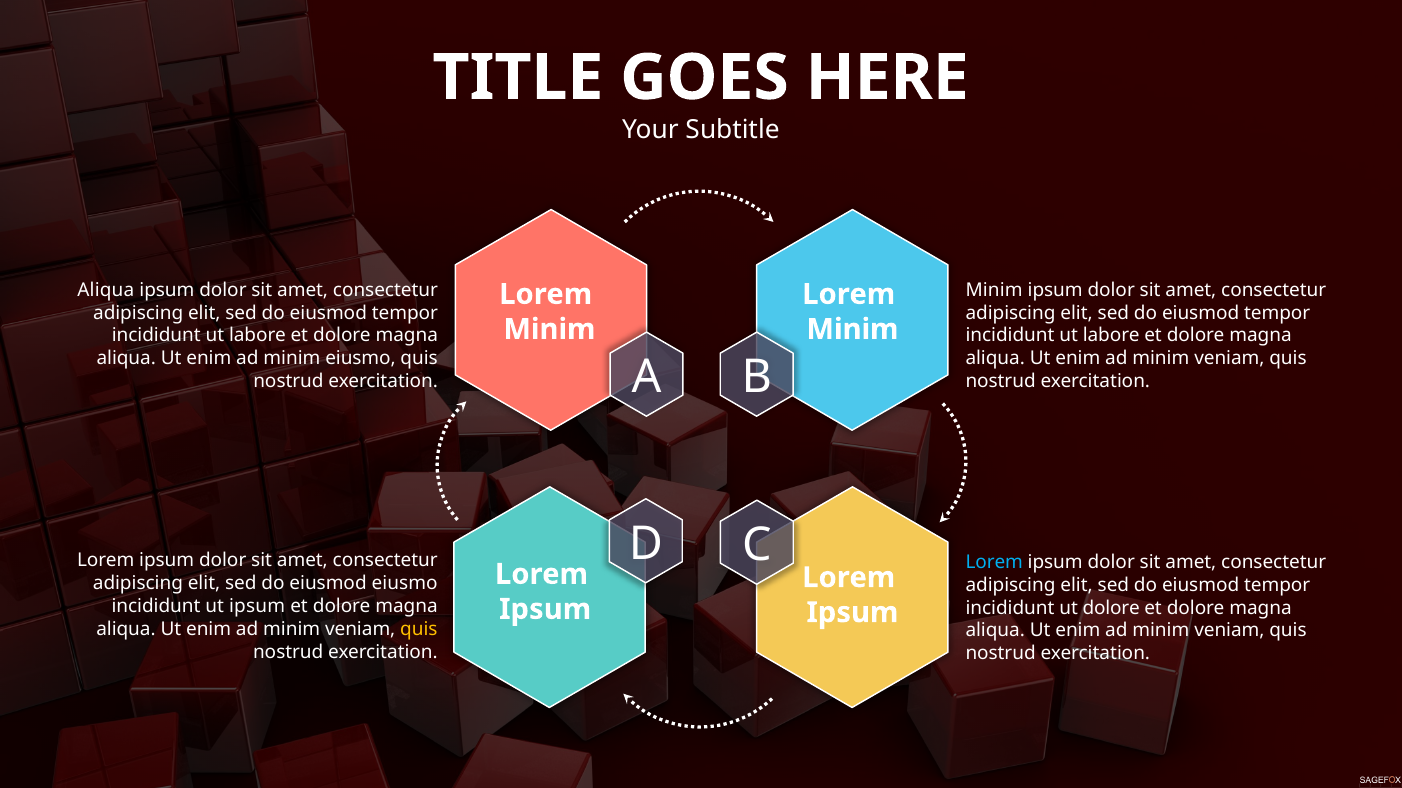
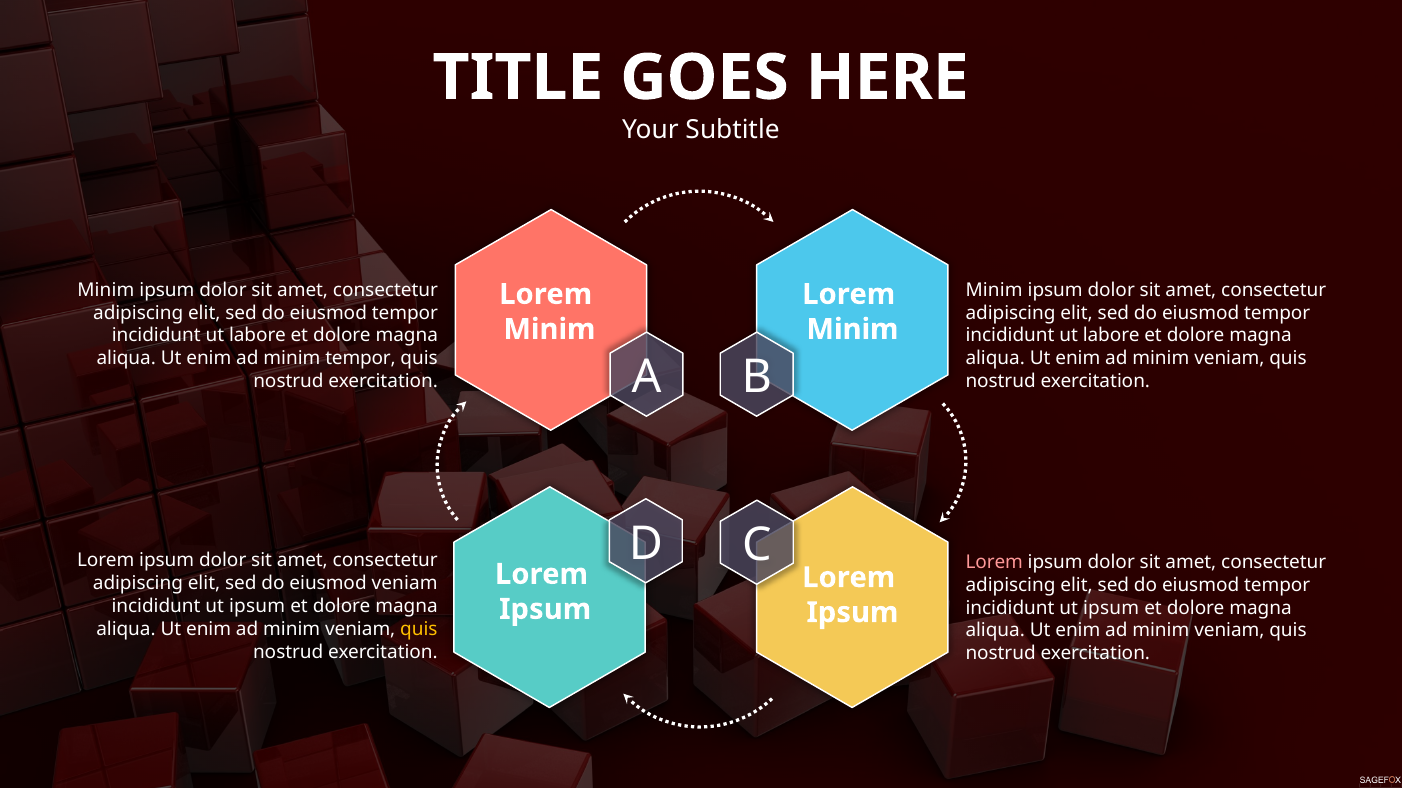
Aliqua: Aliqua -> Minim (106, 290)
minim eiusmo: eiusmo -> tempor (361, 359)
Lorem colour: light blue -> pink (994, 563)
eiusmod eiusmo: eiusmo -> veniam (405, 584)
dolore: dolore -> ipsum (1111, 608)
